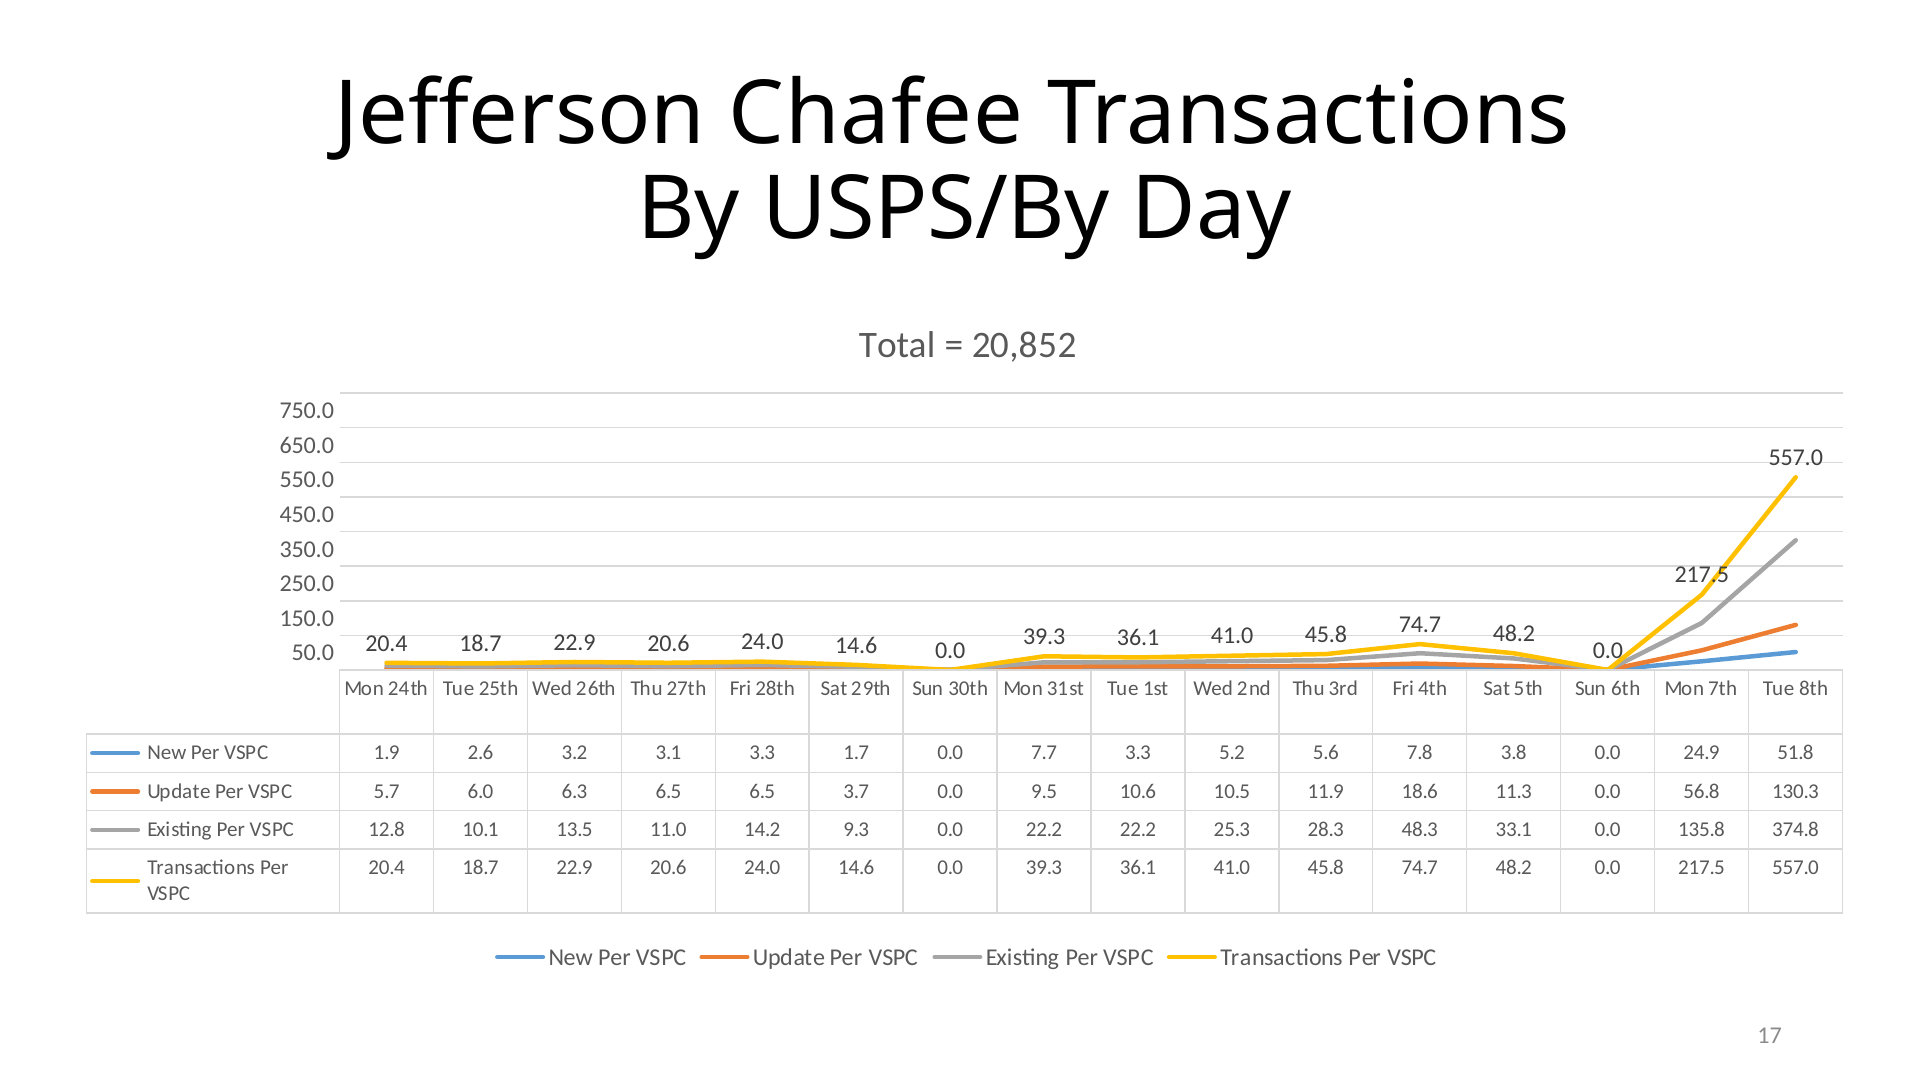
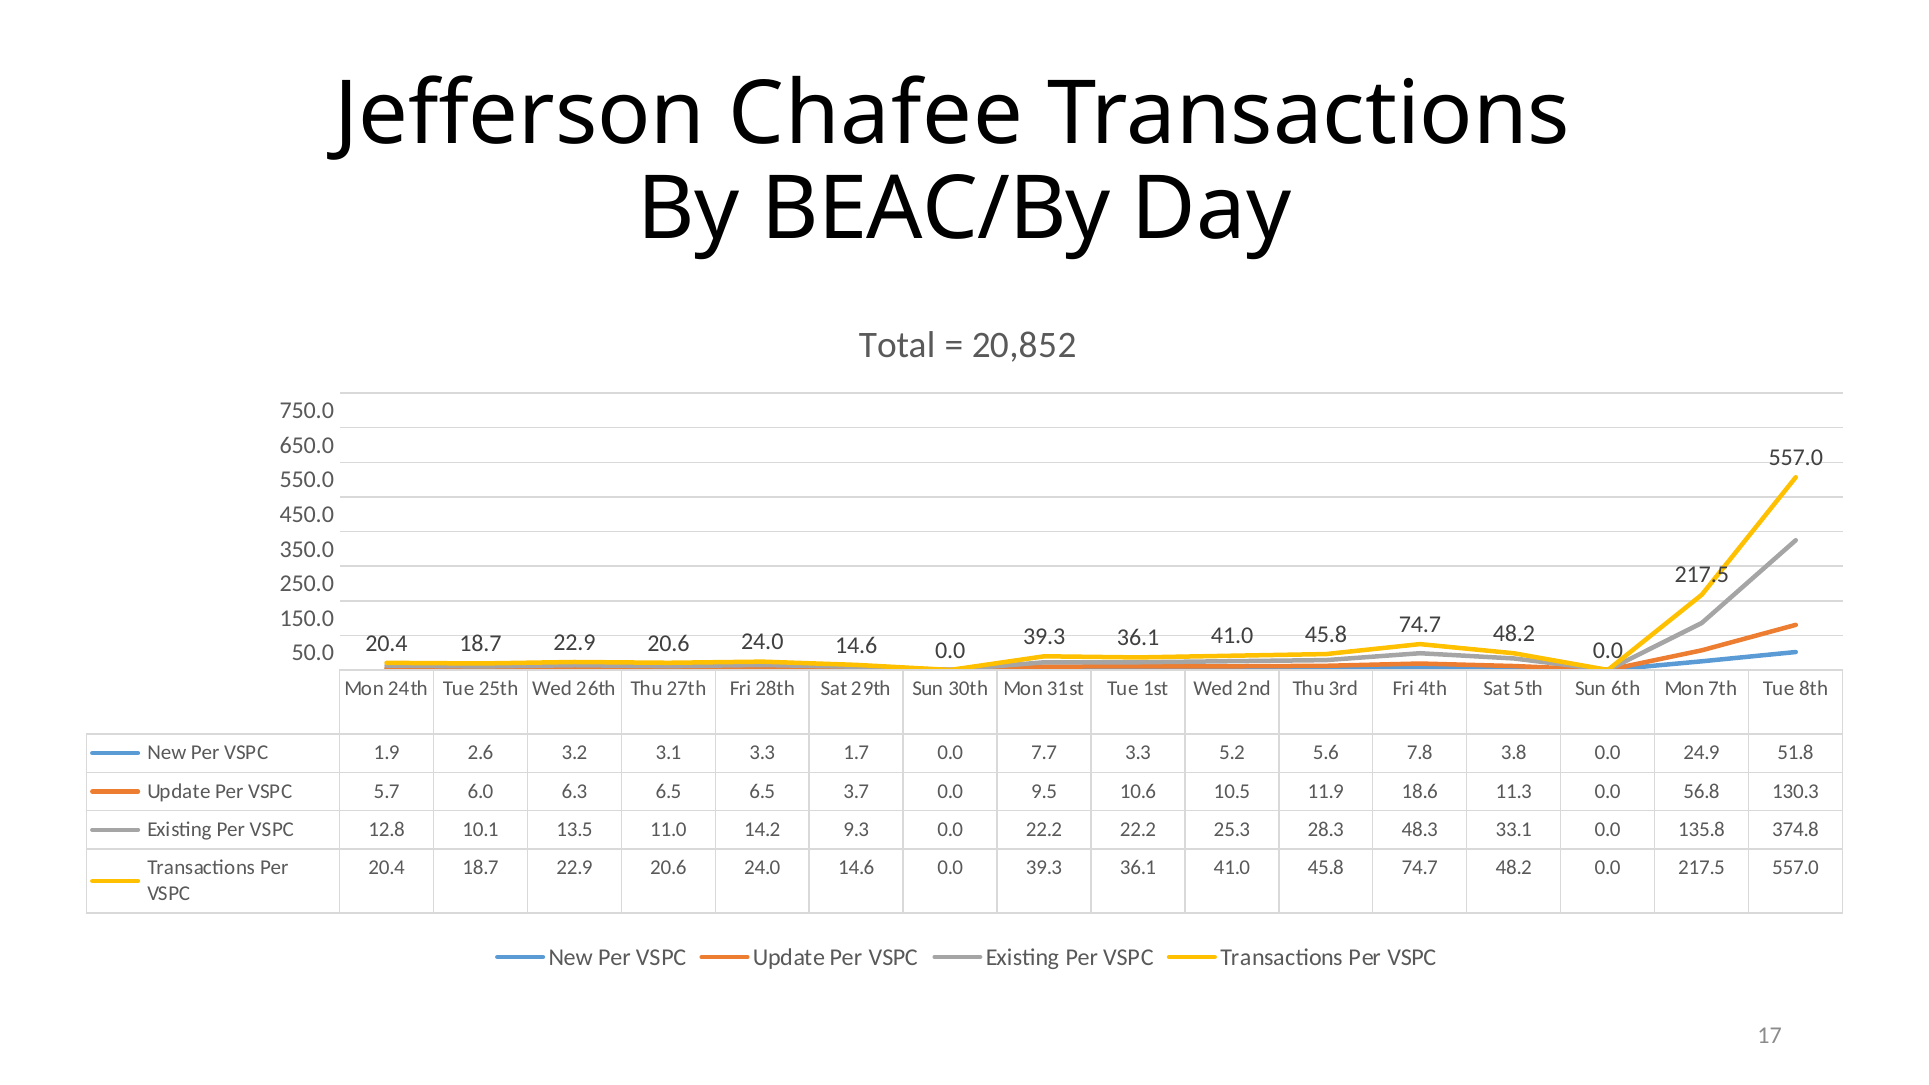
USPS/By: USPS/By -> BEAC/By (936, 210)
